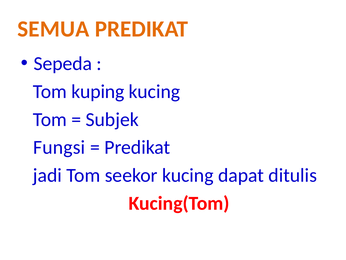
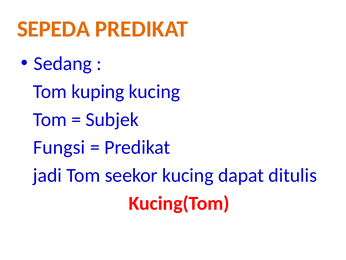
SEMUA: SEMUA -> SEPEDA (54, 29)
Sepeda: Sepeda -> Sedang (63, 64)
